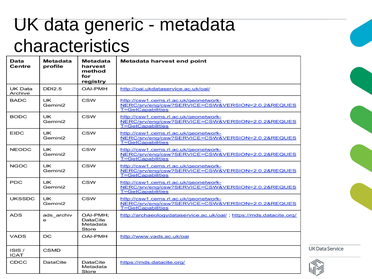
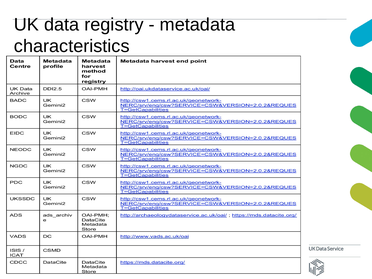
generic: generic -> registry (114, 25)
